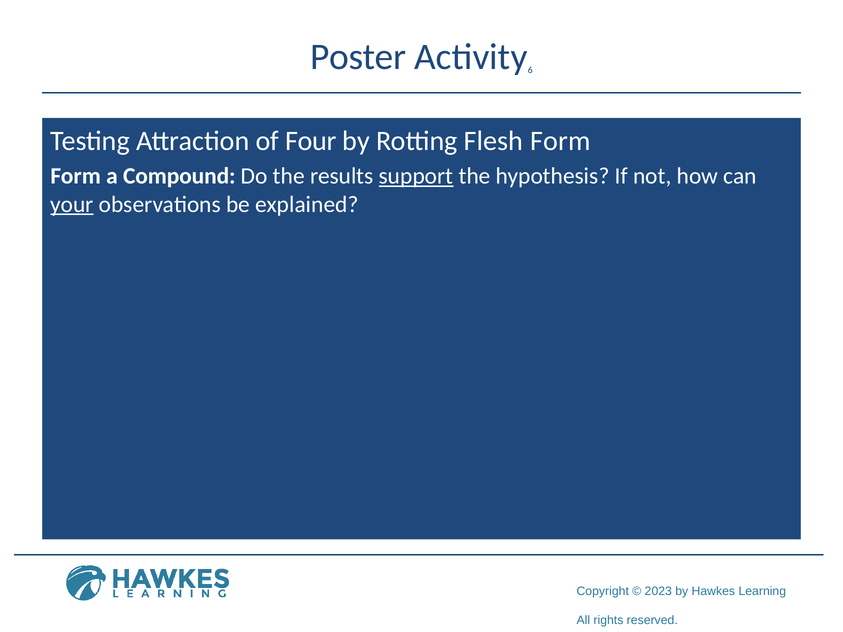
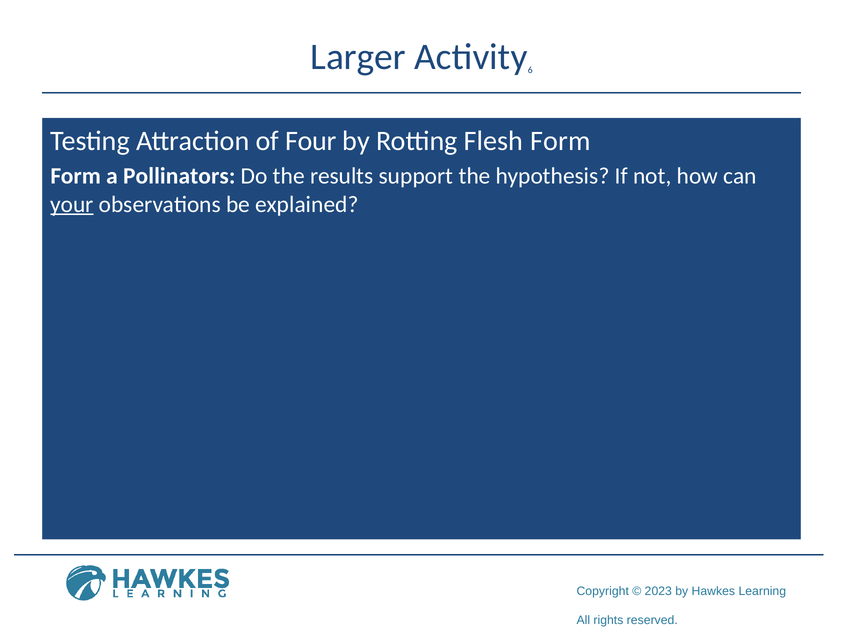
Poster: Poster -> Larger (358, 57)
Compound: Compound -> Pollinators (179, 176)
support underline: present -> none (416, 176)
